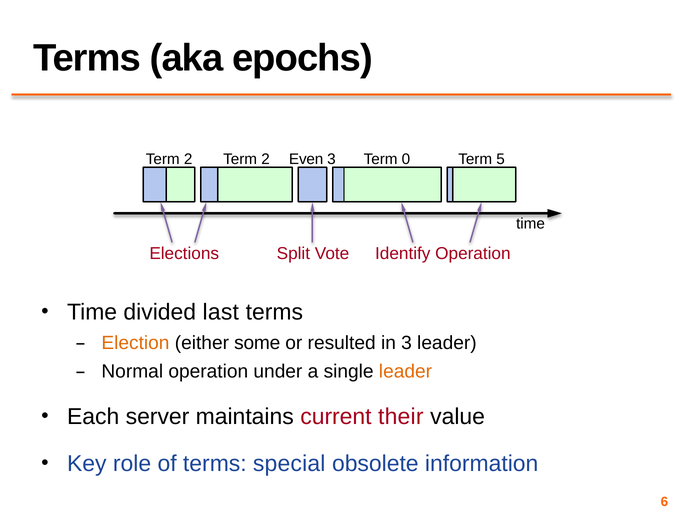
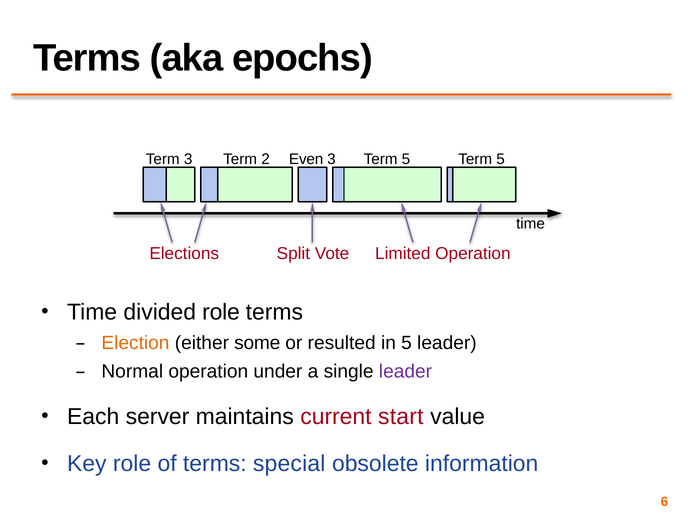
2: 2 -> 3 (188, 159)
3 Term 0: 0 -> 5 (406, 159)
Identify: Identify -> Limited (403, 253)
divided last: last -> role (221, 312)
in 3: 3 -> 5 (407, 343)
leader colour: orange -> purple (405, 372)
their: their -> start (401, 417)
